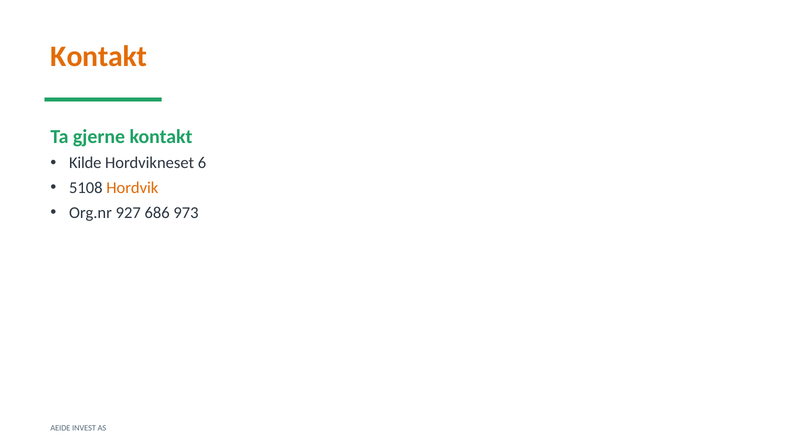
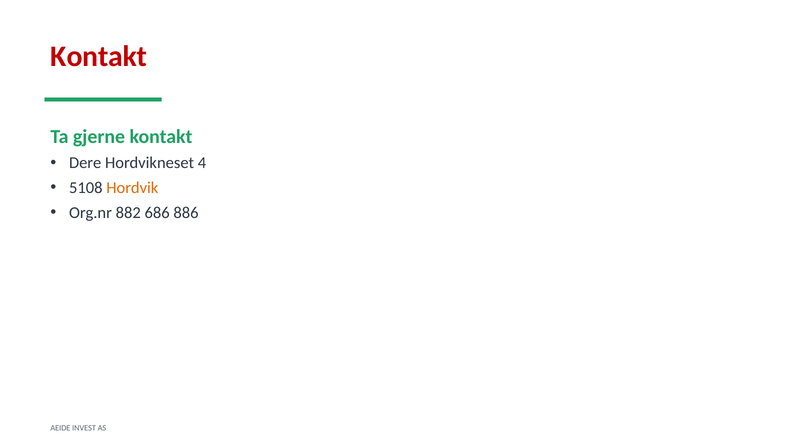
Kontakt colour: orange -> red (99, 57)
Kilde: Kilde -> Dere (85, 163)
6: 6 -> 4 (202, 163)
927: 927 -> 882 (128, 213)
973: 973 -> 886 (186, 213)
